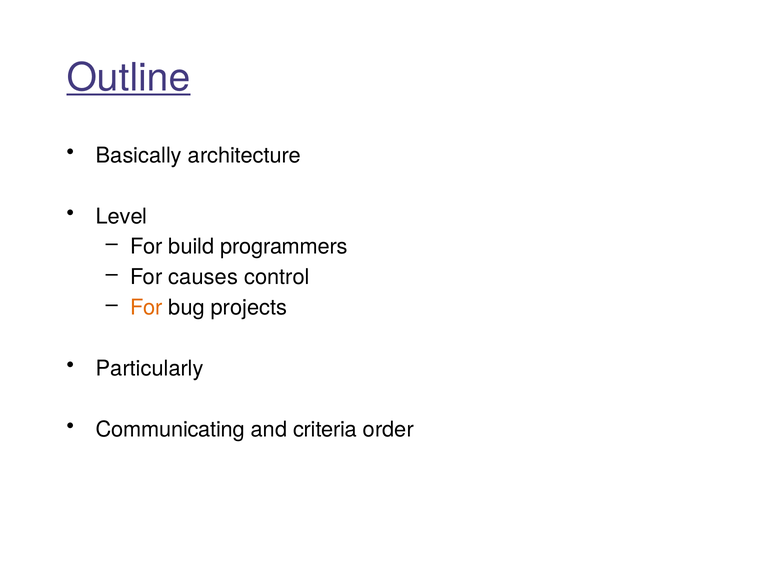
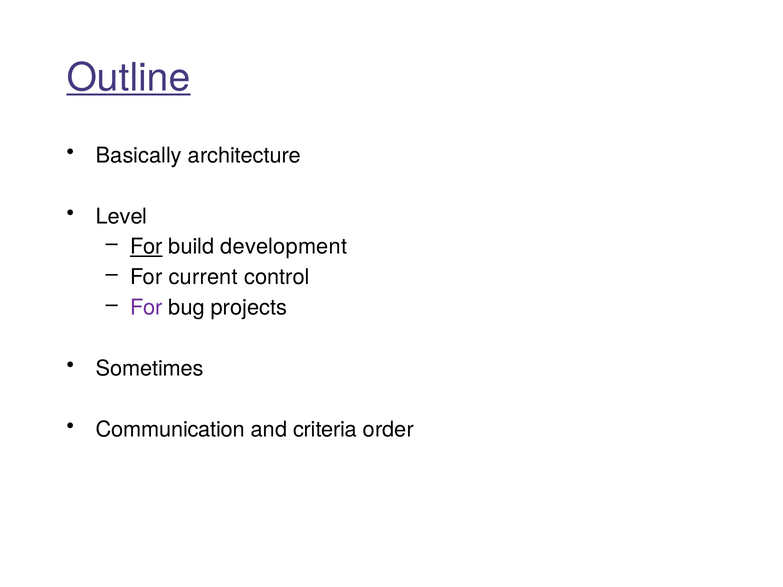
For underline: none -> present (146, 247)
programmers: programmers -> development (284, 247)
causes: causes -> current (203, 277)
For colour: orange -> purple (146, 308)
Particularly: Particularly -> Sometimes (150, 369)
Communicating: Communicating -> Communication (170, 430)
